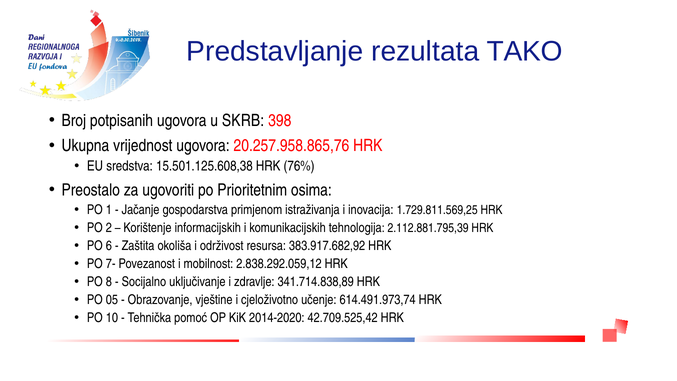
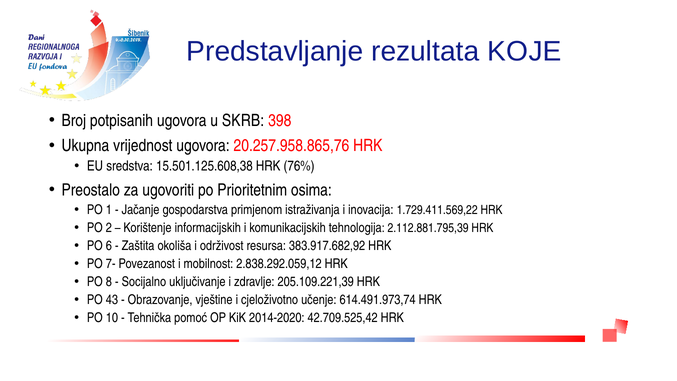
TAKO: TAKO -> KOJE (524, 51)
1.729.811.569,25: 1.729.811.569,25 -> 1.729.411.569,22 (437, 210)
341.714.838,89: 341.714.838,89 -> 205.109.221,39 (316, 282)
05: 05 -> 43 (112, 300)
